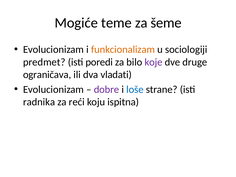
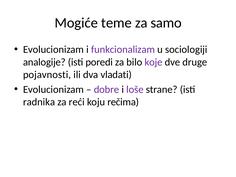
šeme: šeme -> samo (166, 23)
funkcionalizam colour: orange -> purple (123, 50)
predmet: predmet -> analogije (44, 62)
ograničava: ograničava -> pojavnosti (47, 75)
loše colour: blue -> purple (135, 89)
ispitna: ispitna -> rečima (123, 102)
